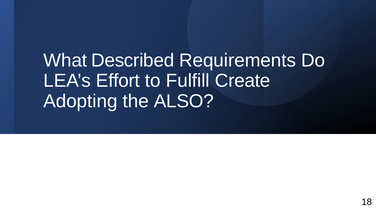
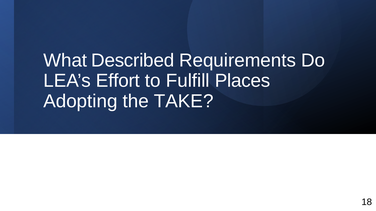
Create: Create -> Places (243, 81)
ALSO: ALSO -> TAKE (184, 101)
